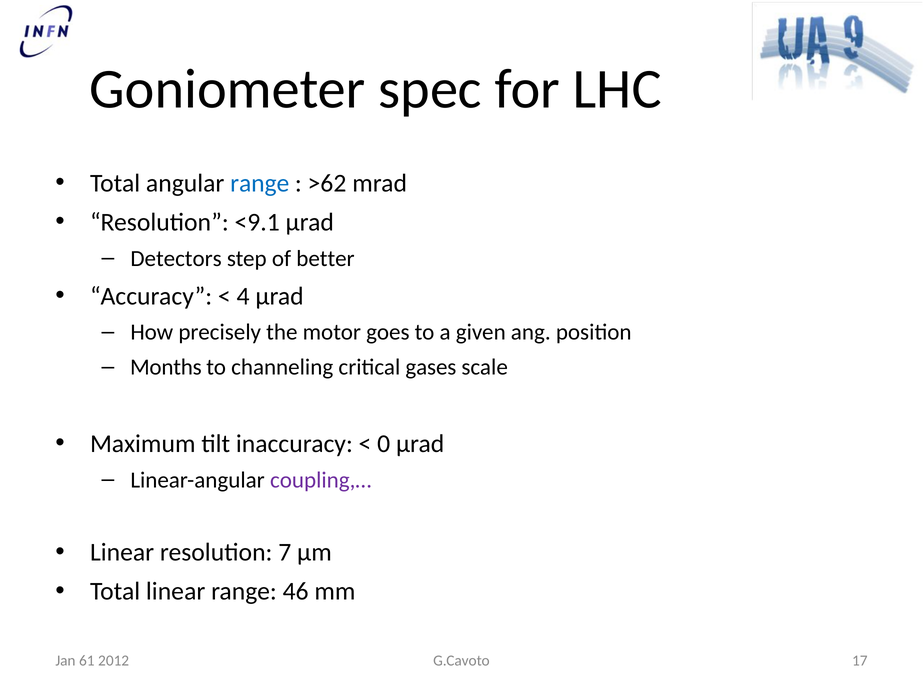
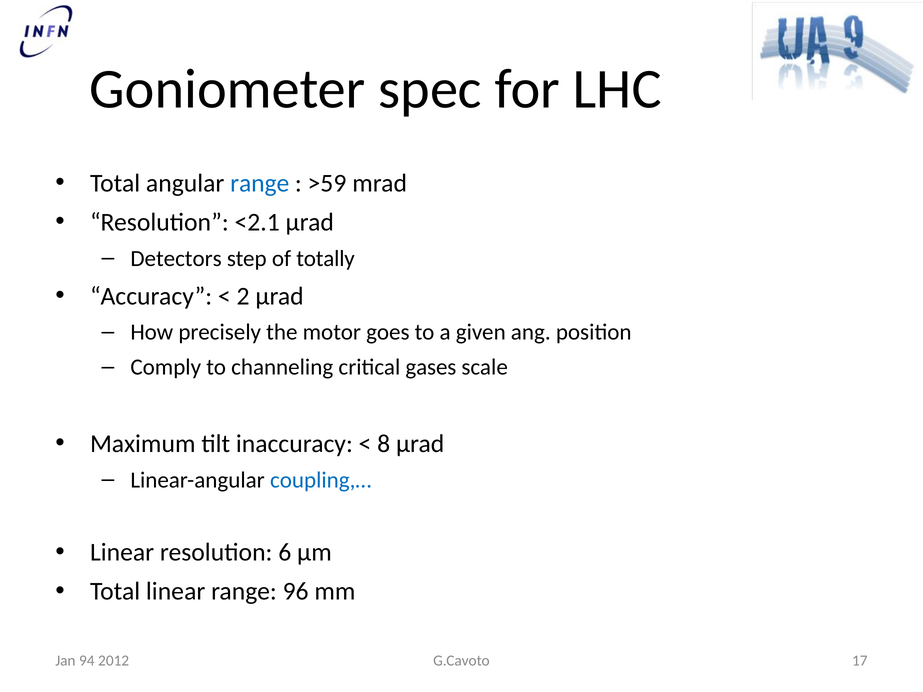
>62: >62 -> >59 (327, 183)
<9.1: <9.1 -> <2.1 (257, 222)
better: better -> totally (326, 259)
4: 4 -> 2 (243, 296)
Months: Months -> Comply (166, 367)
0: 0 -> 8 (384, 444)
coupling,… colour: purple -> blue (321, 480)
7: 7 -> 6 (285, 553)
46: 46 -> 96 (296, 592)
61: 61 -> 94 (87, 661)
